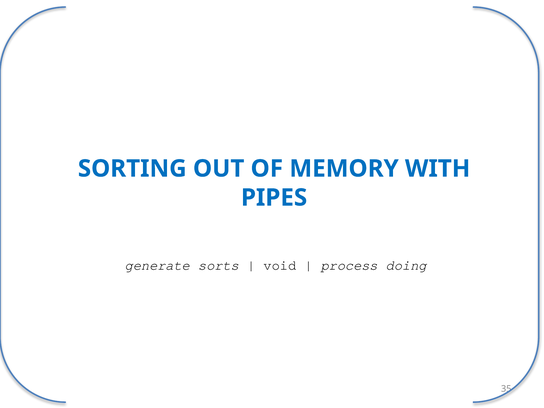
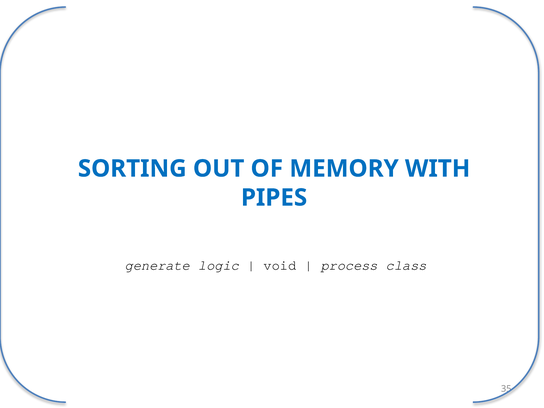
sorts: sorts -> logic (219, 265)
doing: doing -> class (406, 265)
